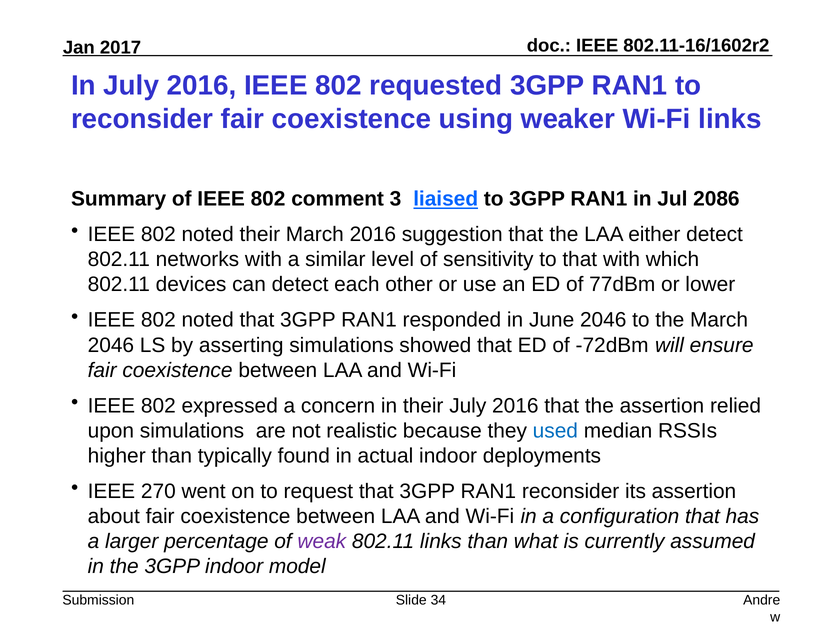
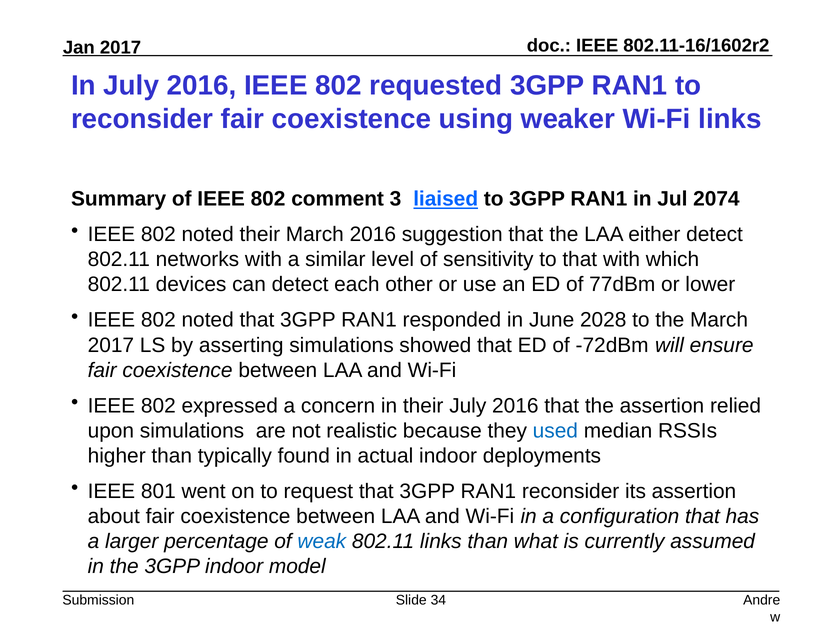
2086: 2086 -> 2074 (716, 199)
June 2046: 2046 -> 2028 (603, 320)
2046: 2046 -> 2017 (111, 345)
270: 270 -> 801 (158, 491)
weak colour: purple -> blue (322, 542)
